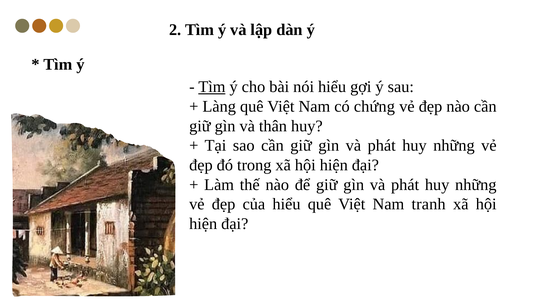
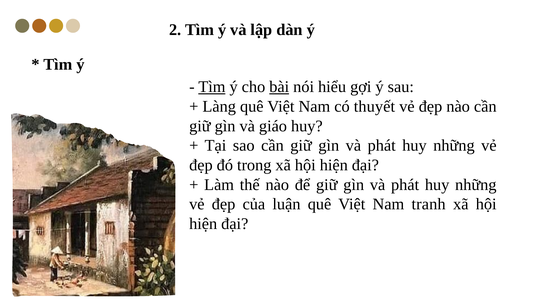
bài underline: none -> present (279, 87)
chứng: chứng -> thuyết (374, 106)
thân: thân -> giáo (273, 126)
của hiểu: hiểu -> luận (286, 204)
